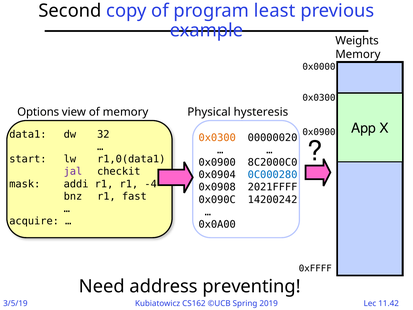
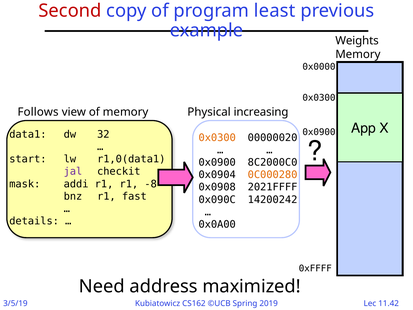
Second colour: black -> red (70, 11)
Options: Options -> Follows (38, 112)
hysteresis: hysteresis -> increasing (261, 112)
0C000280 colour: blue -> orange (273, 175)
-4: -4 -> -8 (151, 184)
acquire: acquire -> details (34, 221)
preventing: preventing -> maximized (252, 286)
